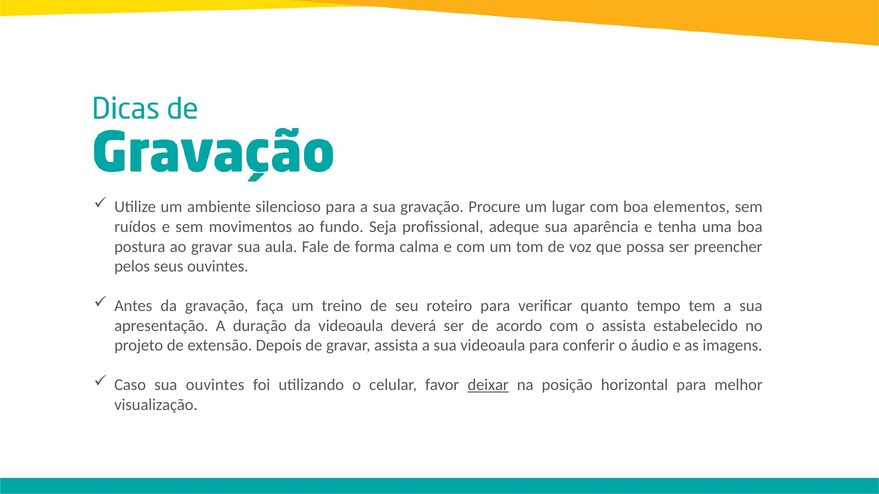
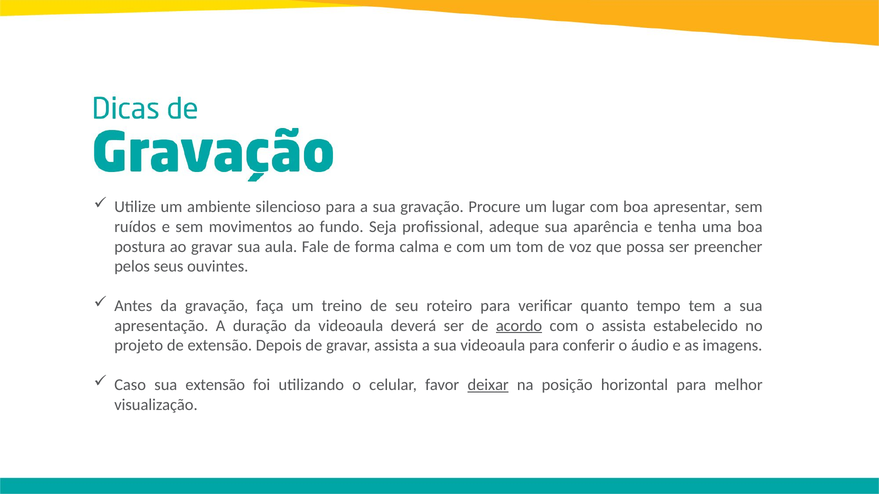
elementos: elementos -> apresentar (692, 207)
acordo underline: none -> present (519, 326)
sua ouvintes: ouvintes -> extensão (215, 385)
